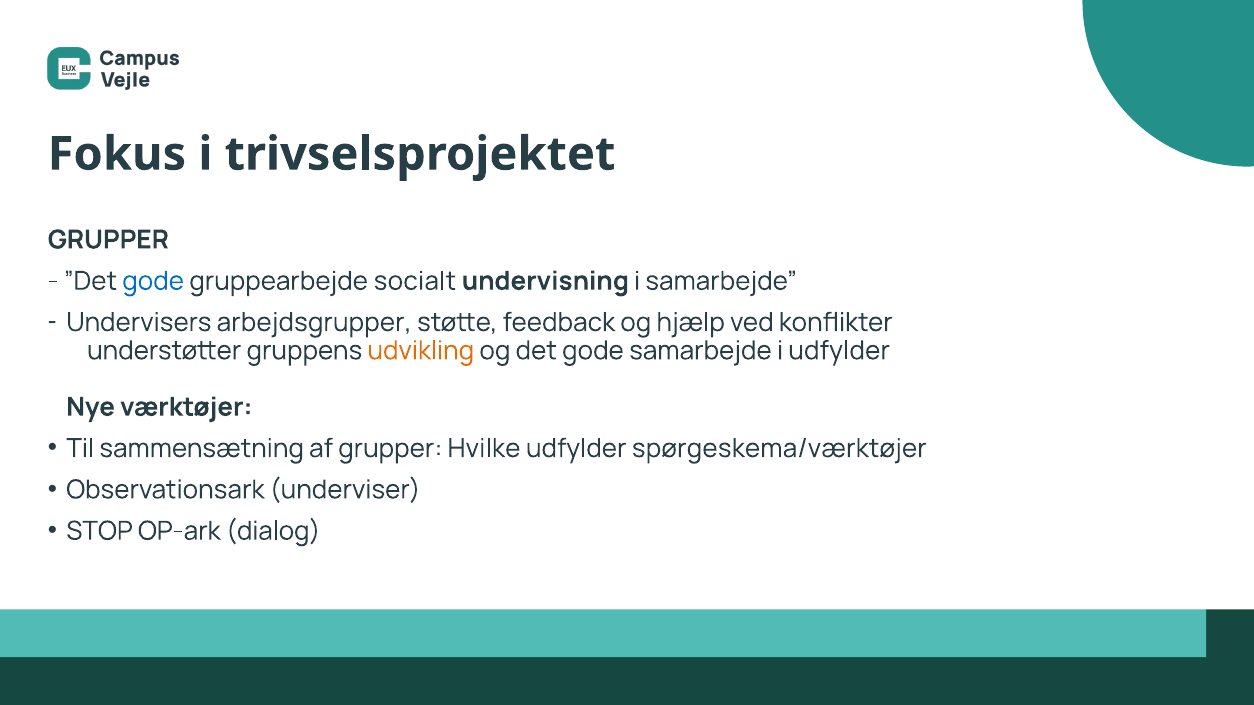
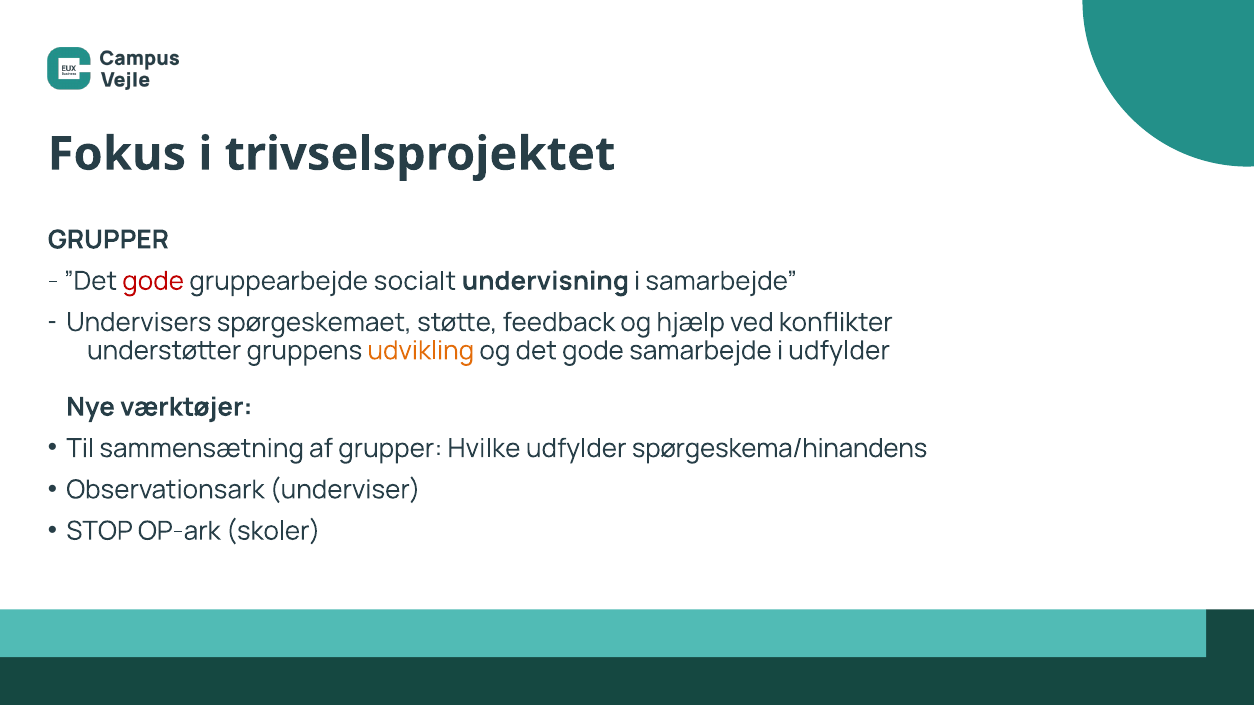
gode colour: blue -> red (153, 281)
arbejdsgrupper: arbejdsgrupper -> spørgeskemaet (314, 323)
spørgeskema/værktøjer: spørgeskema/værktøjer -> spørgeskema/hinandens (780, 449)
dialog: dialog -> skoler (273, 531)
